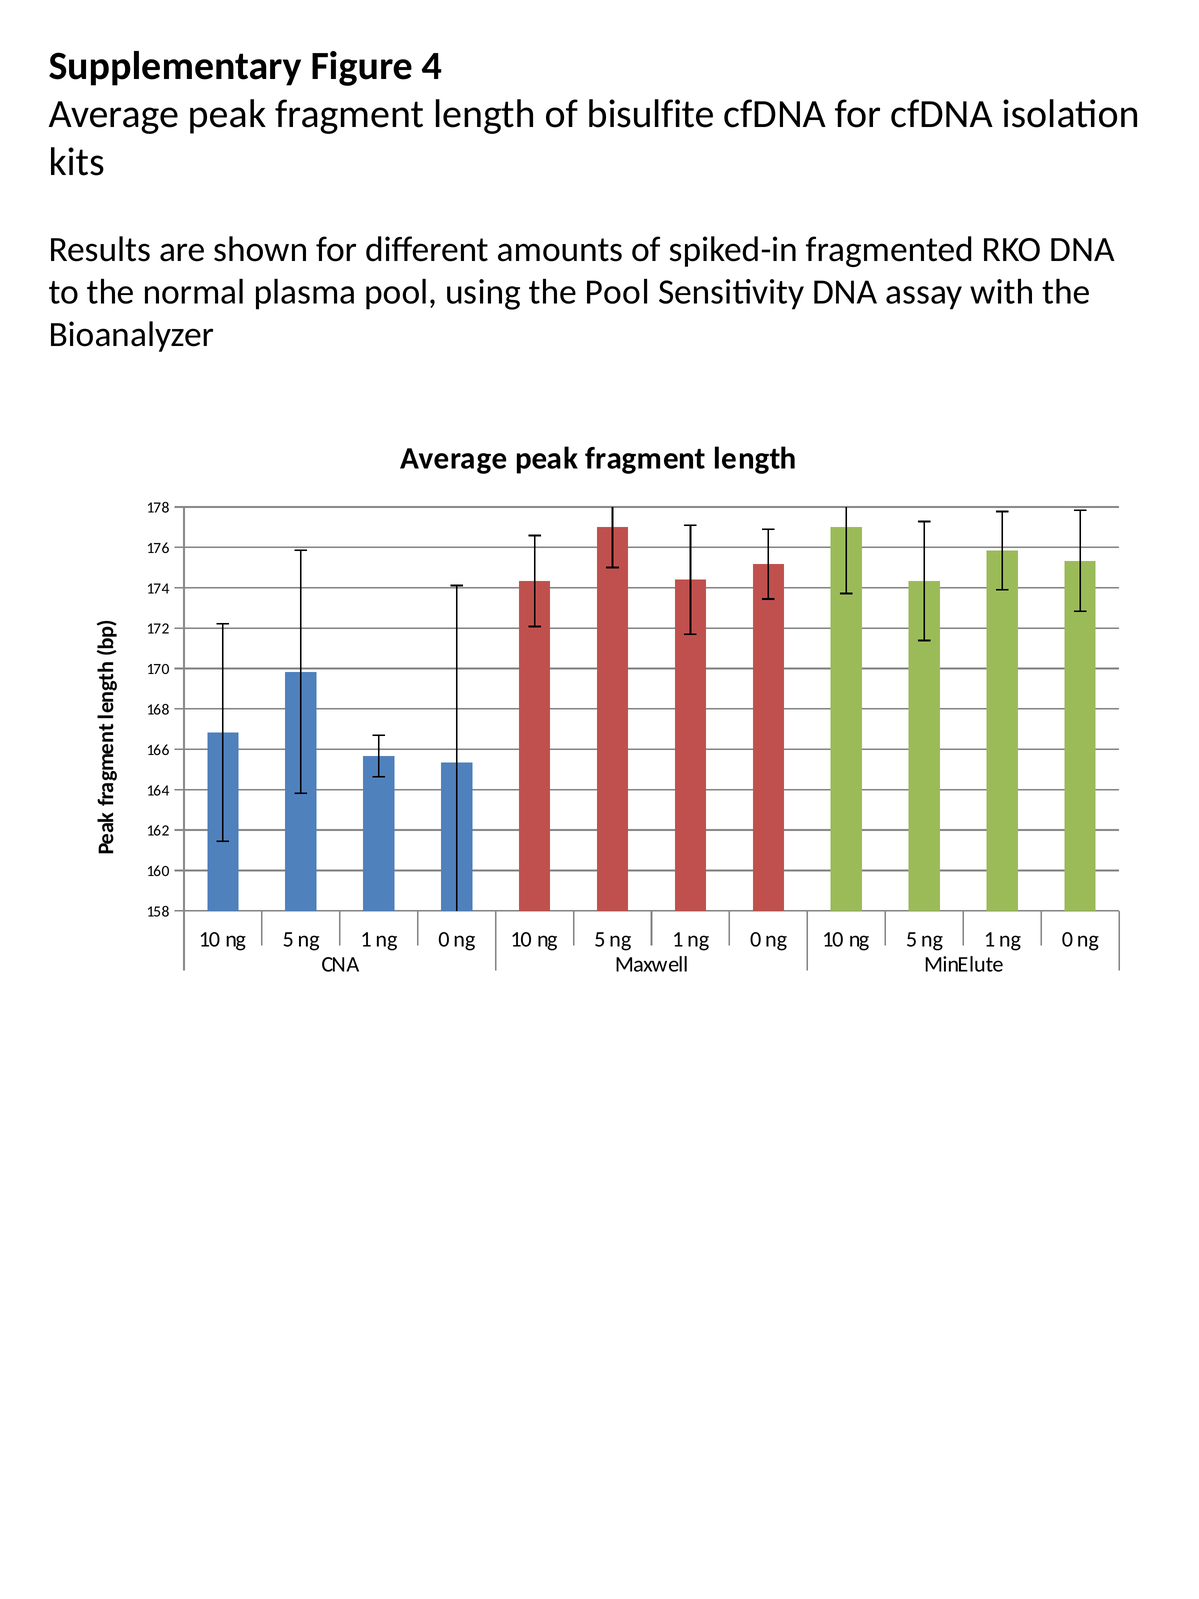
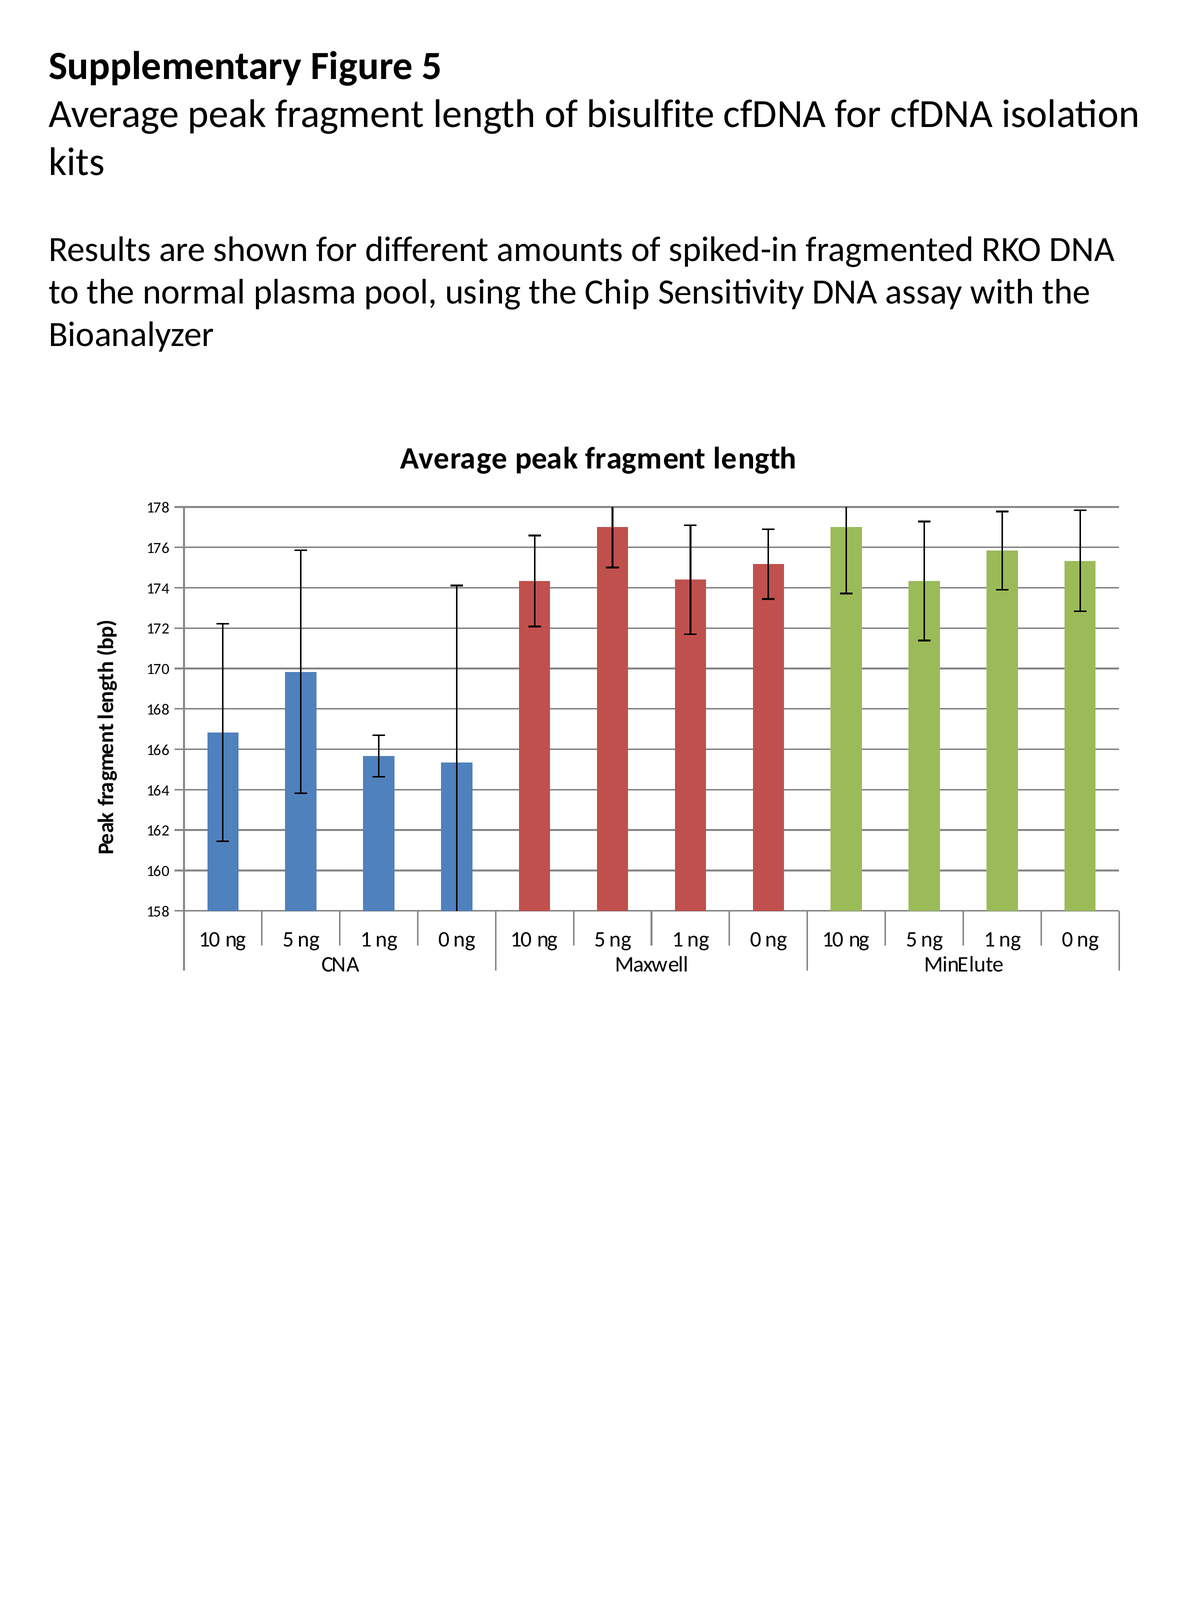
Figure 4: 4 -> 5 (432, 66)
the Pool: Pool -> Chip (617, 292)
